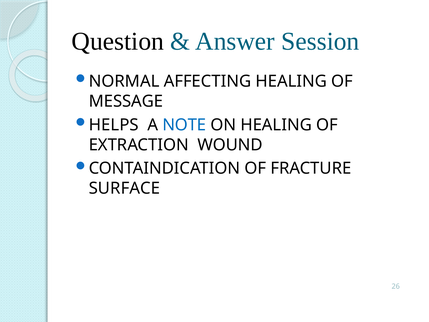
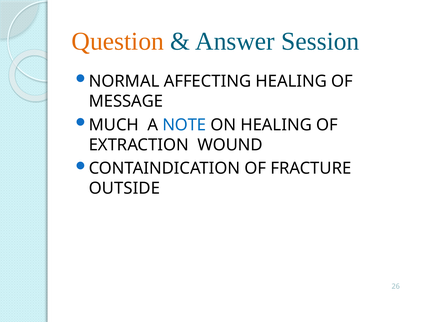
Question colour: black -> orange (118, 41)
HELPS: HELPS -> MUCH (114, 125)
SURFACE: SURFACE -> OUTSIDE (124, 188)
